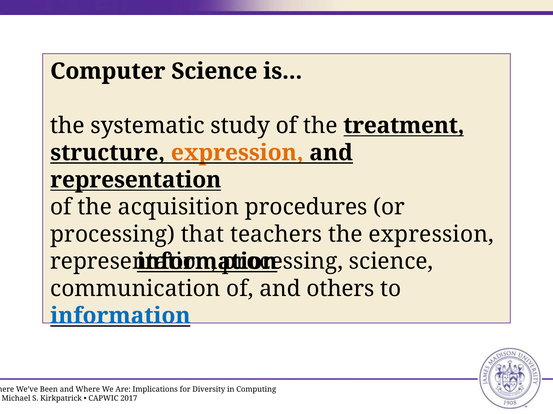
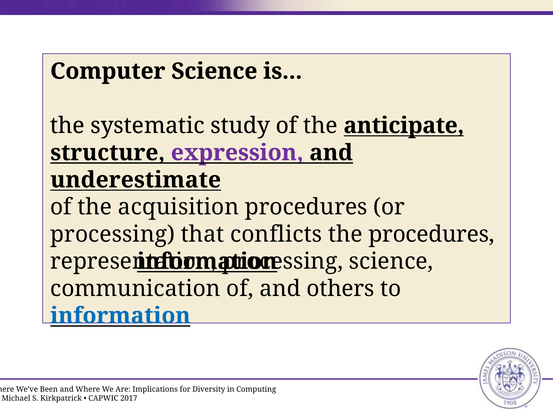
treatment: treatment -> anticipate (404, 126)
expression colour: orange -> purple (237, 153)
representation: representation -> underestimate (136, 180)
teachers: teachers -> conflicts (276, 235)
the expression: expression -> procedures (431, 235)
